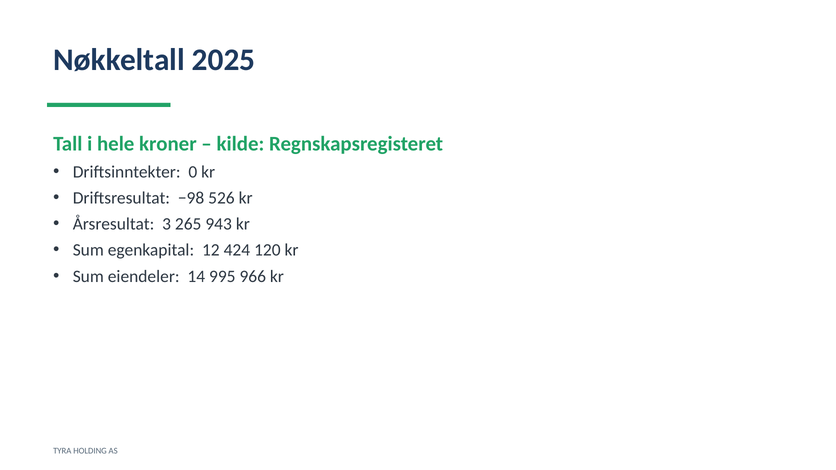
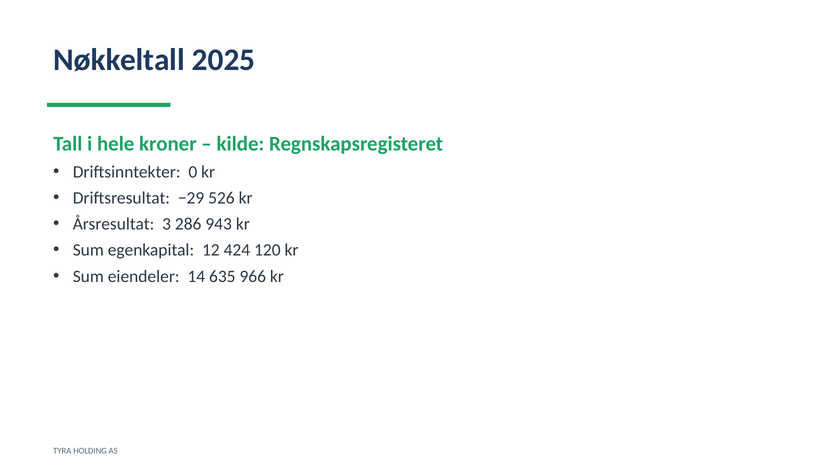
−98: −98 -> −29 (191, 198)
265: 265 -> 286 (188, 224)
995: 995 -> 635 (222, 276)
